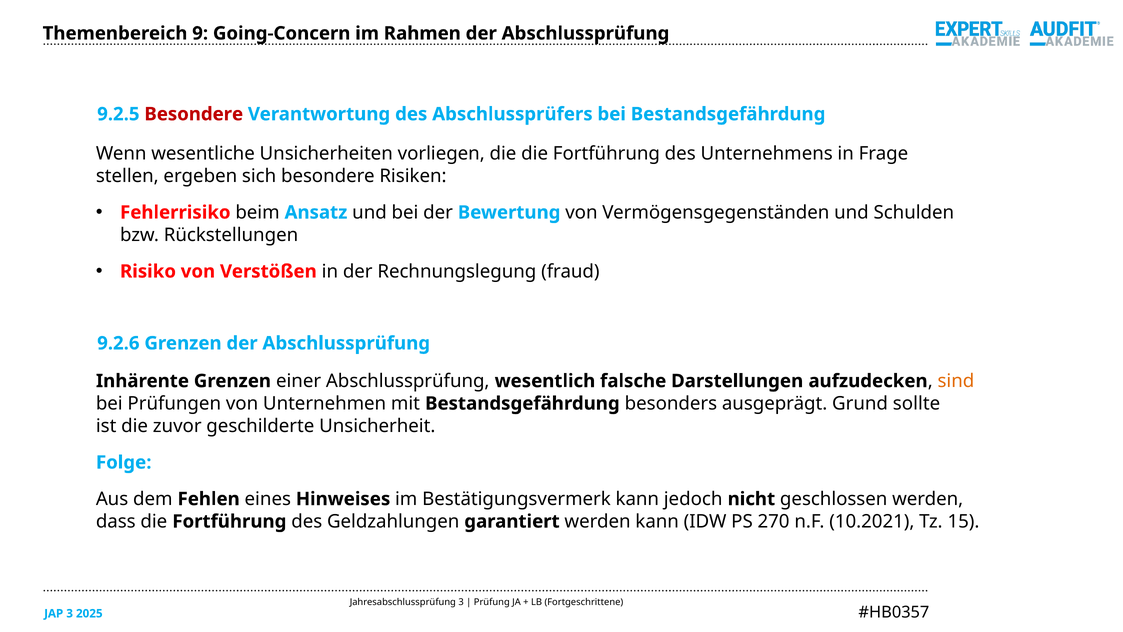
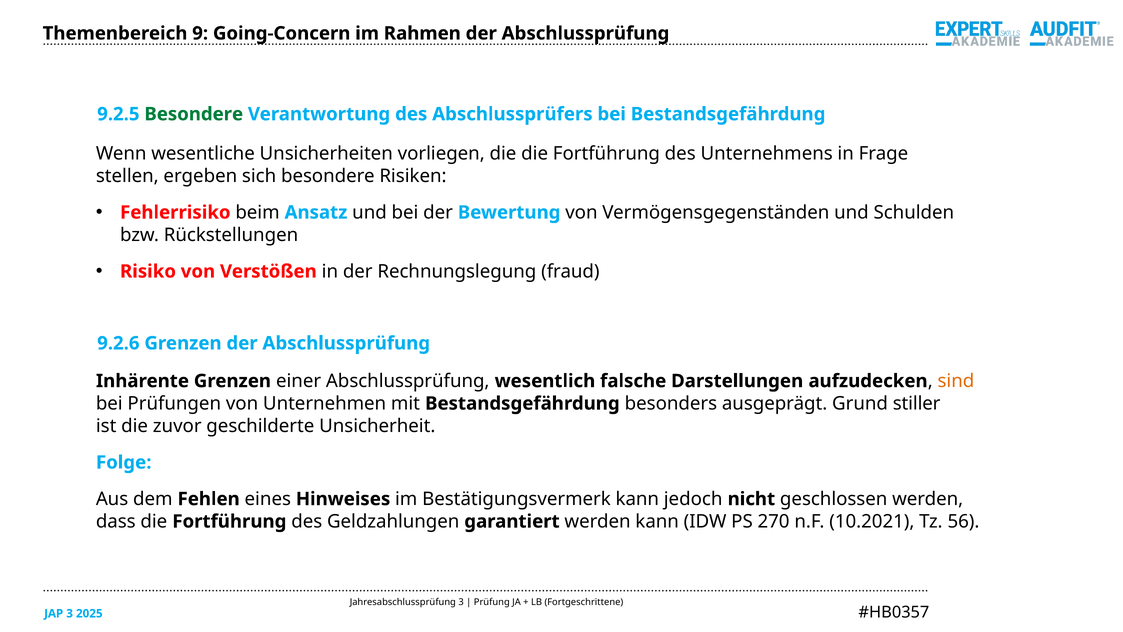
Besondere colour: red -> green (194, 114)
sollte: sollte -> stiller (917, 403)
15: 15 -> 56 (963, 521)
